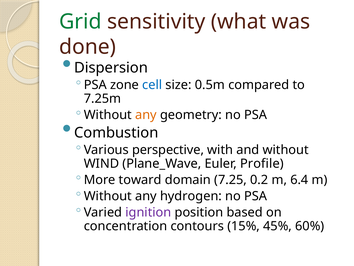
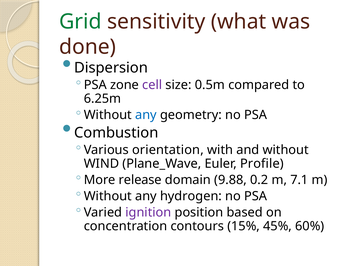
cell colour: blue -> purple (152, 85)
7.25m: 7.25m -> 6.25m (102, 99)
any colour: orange -> blue (146, 115)
perspective: perspective -> orientation (168, 150)
toward: toward -> release (140, 180)
7.25: 7.25 -> 9.88 (231, 180)
6.4: 6.4 -> 7.1 (299, 180)
